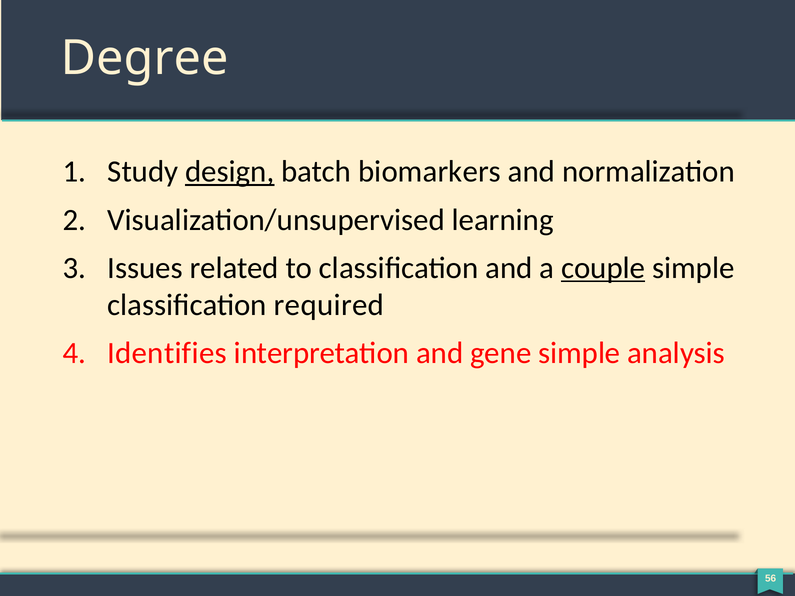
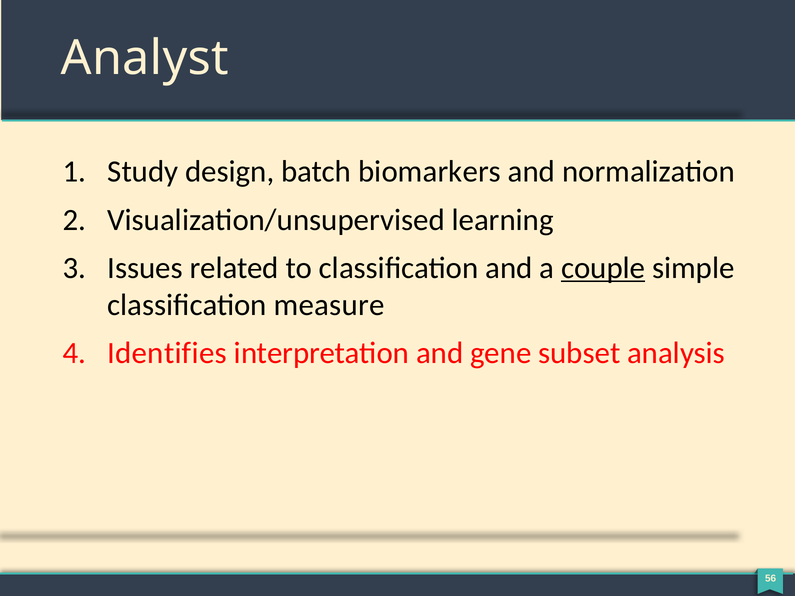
Degree: Degree -> Analyst (145, 58)
design underline: present -> none (230, 172)
required: required -> measure (329, 305)
gene simple: simple -> subset (579, 353)
